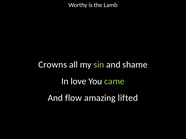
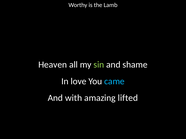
Crowns: Crowns -> Heaven (53, 65)
came colour: light green -> light blue (114, 82)
flow: flow -> with (74, 98)
